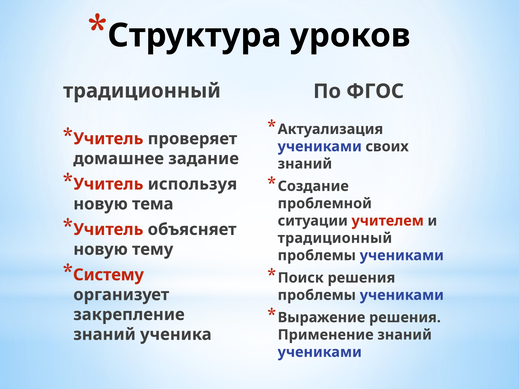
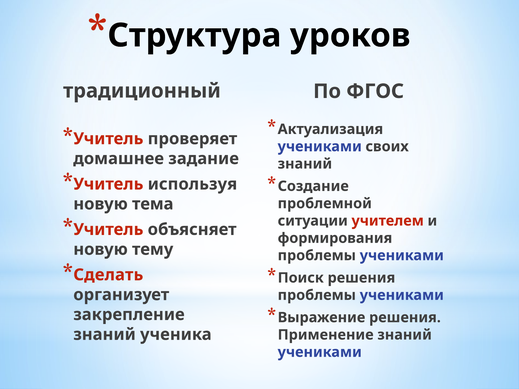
традиционный: традиционный -> формирования (335, 238)
Систему: Систему -> Сделать (108, 275)
